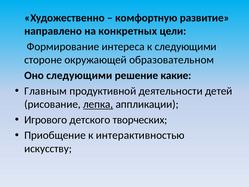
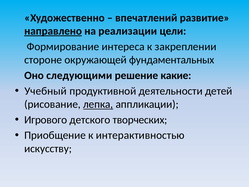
комфортную: комфортную -> впечатлений (146, 18)
направлено underline: none -> present (53, 31)
конкретных: конкретных -> реализации (128, 31)
к следующими: следующими -> закреплении (186, 47)
образовательном: образовательном -> фундаментальных (172, 60)
Главным: Главным -> Учебный (46, 91)
